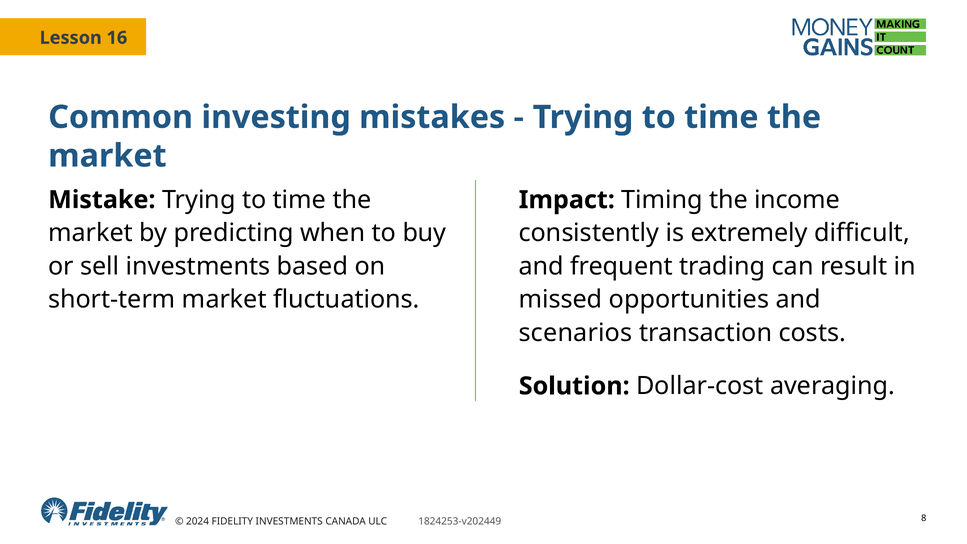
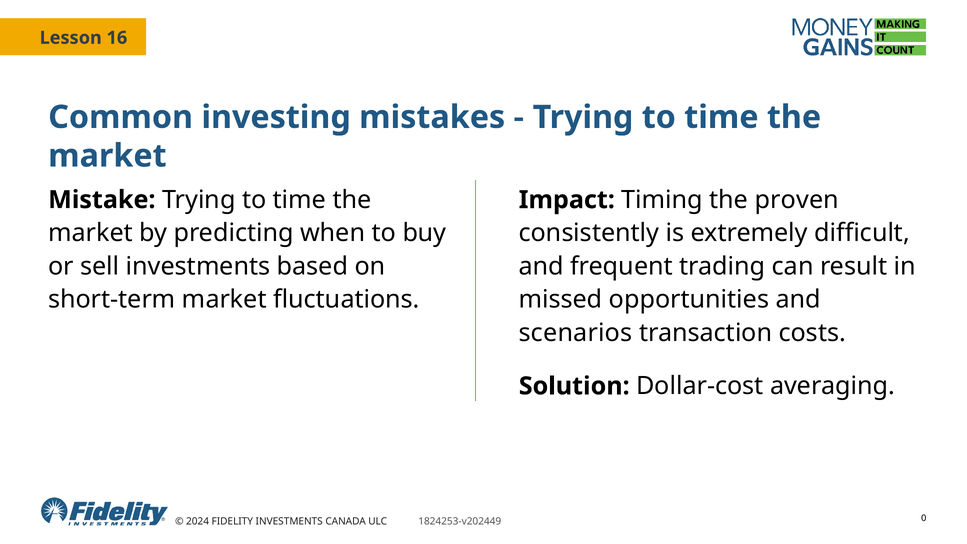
income: income -> proven (797, 200)
8: 8 -> 0 (924, 518)
